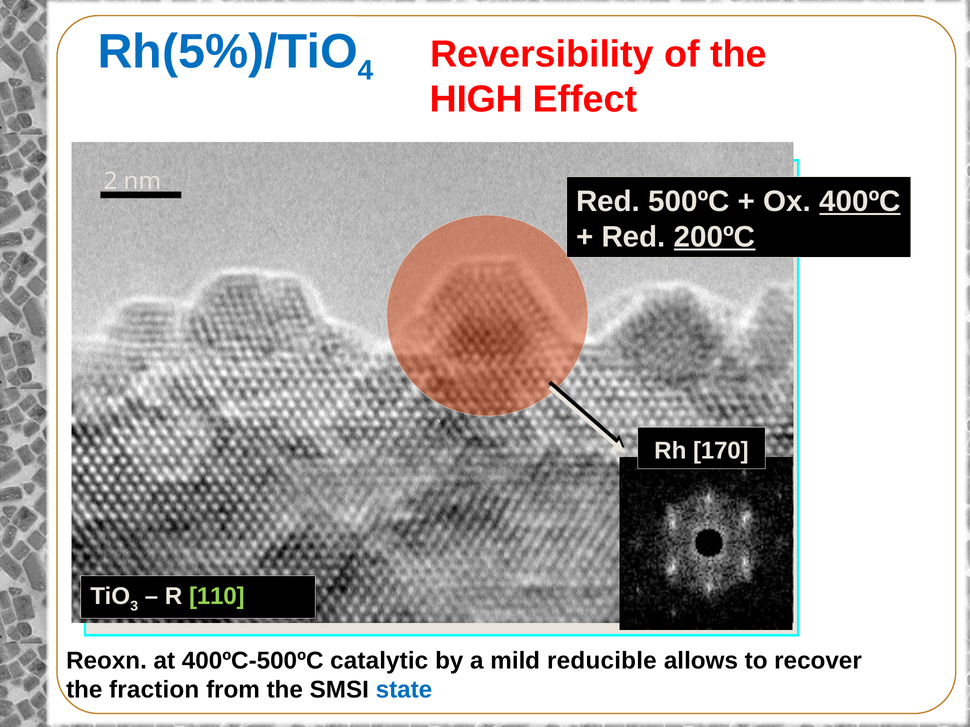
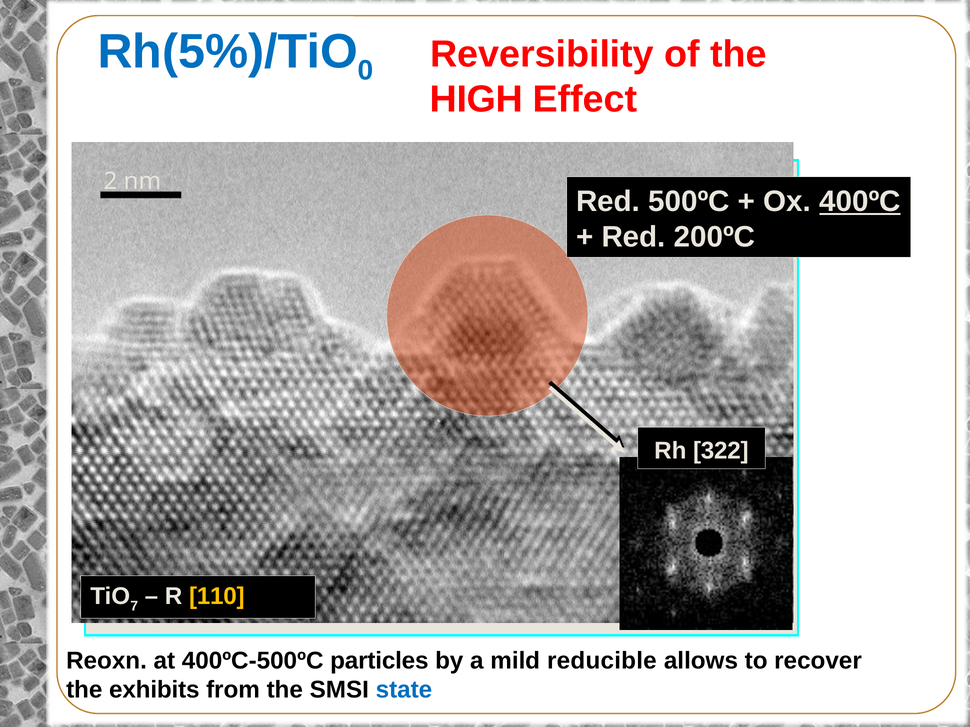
4: 4 -> 0 (366, 71)
200ºC underline: present -> none (715, 237)
170: 170 -> 322 (721, 451)
3: 3 -> 7 (134, 606)
110 colour: light green -> yellow (217, 597)
catalytic: catalytic -> particles (379, 661)
fraction: fraction -> exhibits (154, 690)
